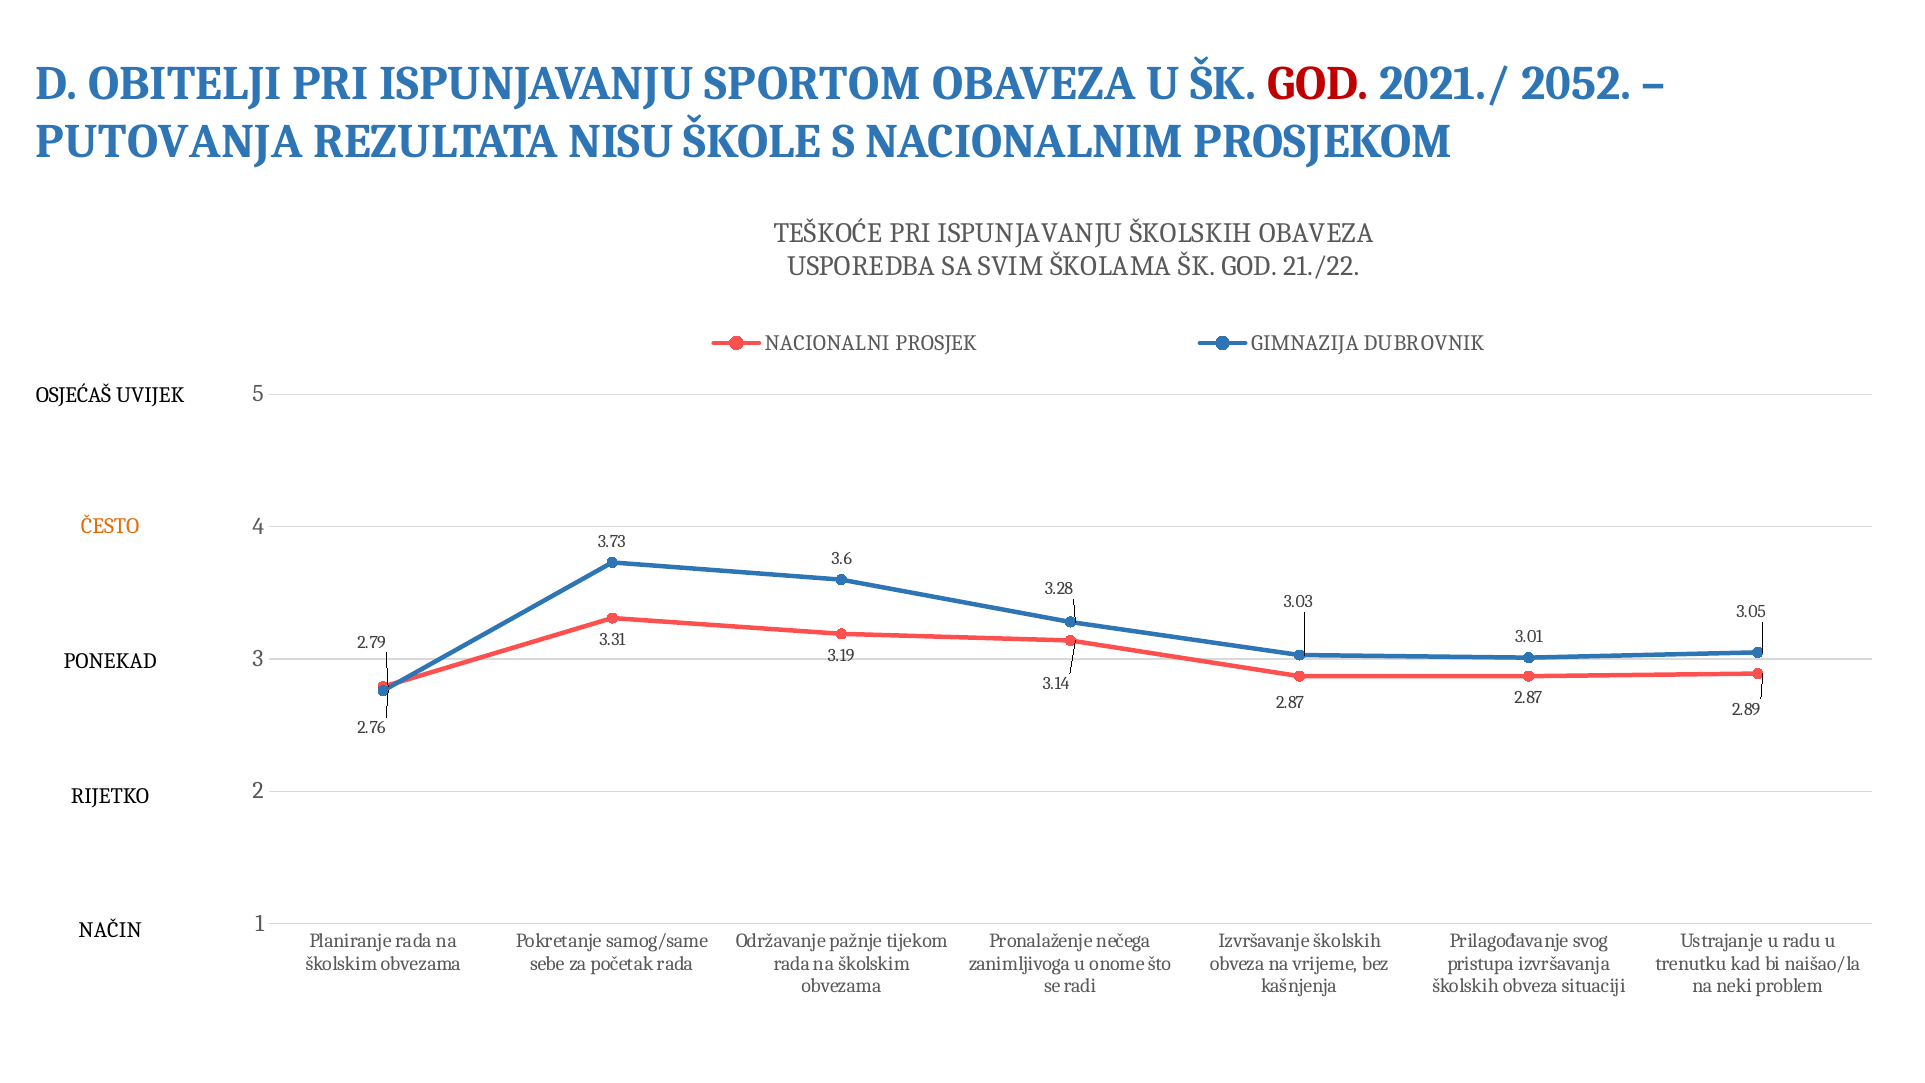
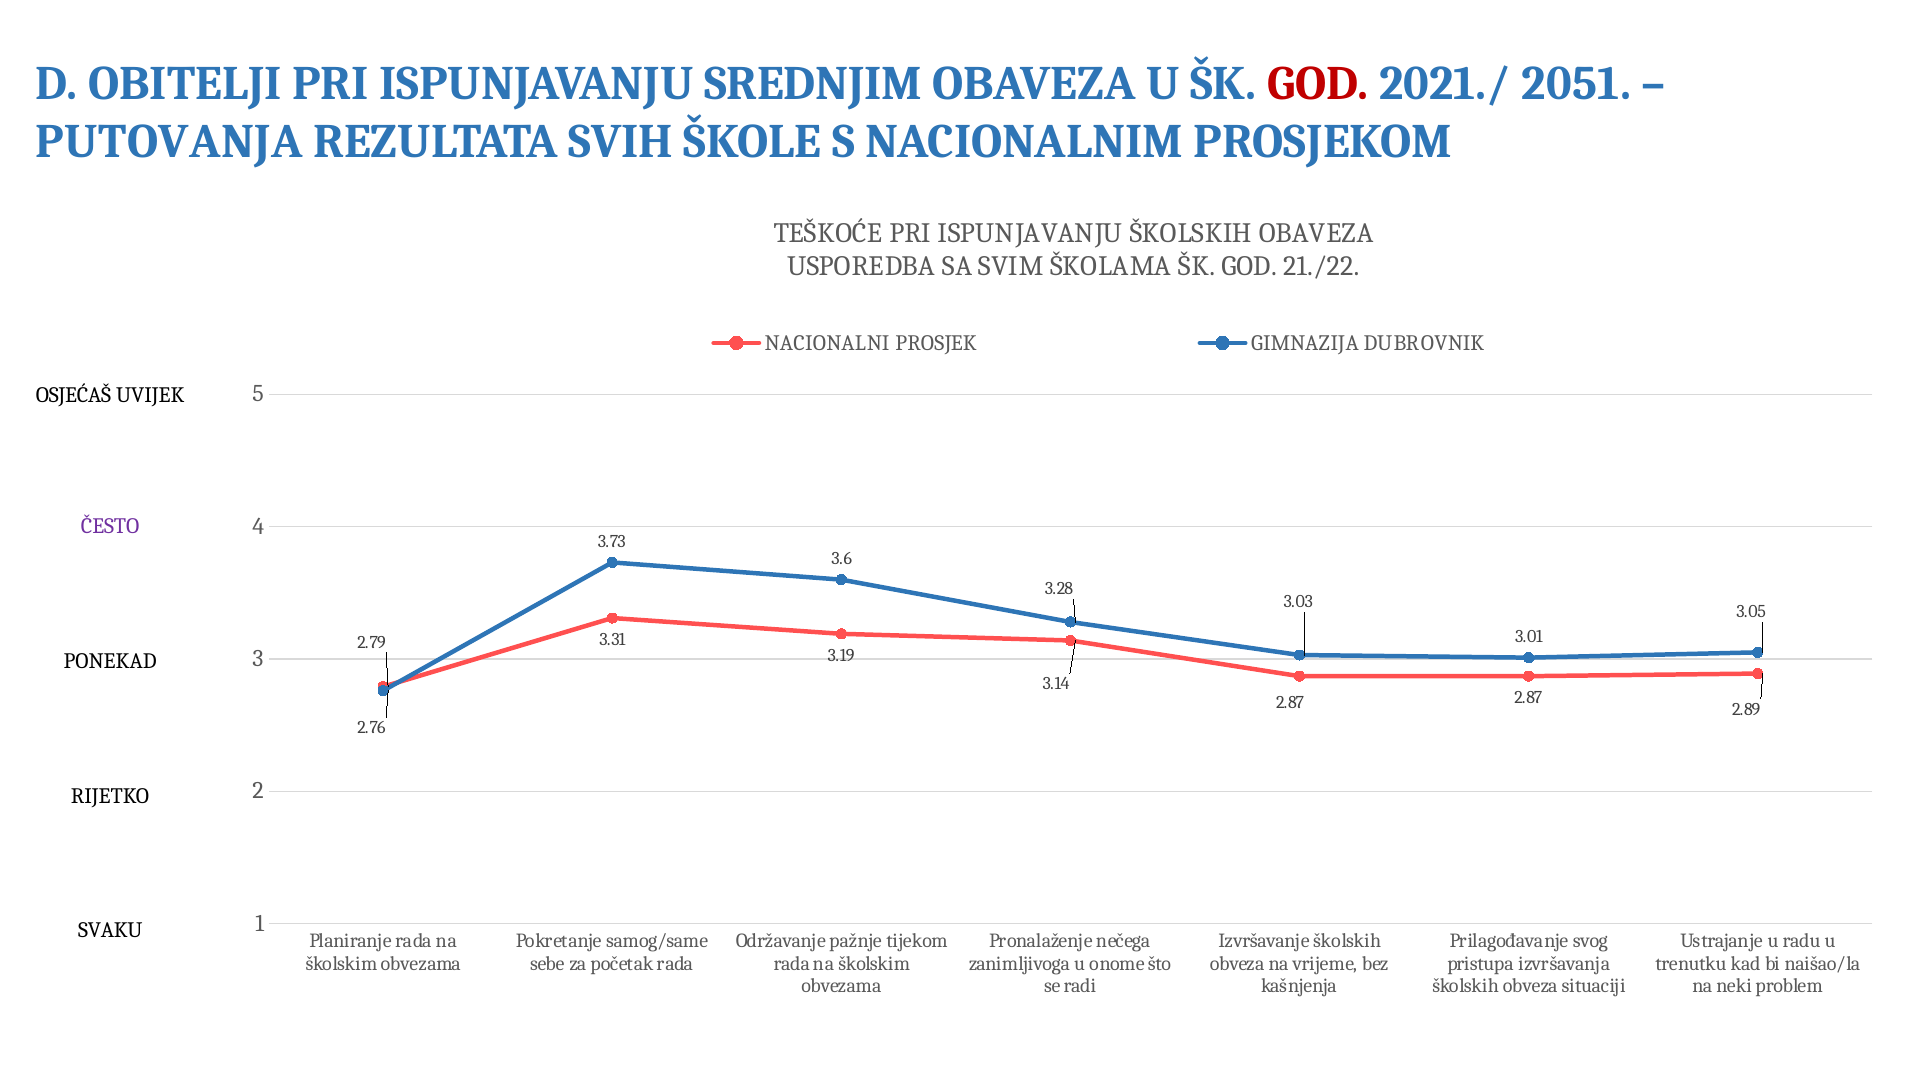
SPORTOM: SPORTOM -> SREDNJIM (813, 84)
2052: 2052 -> 2051 (1576, 84)
NISU: NISU -> SVIH (621, 141)
ČESTO colour: orange -> purple (110, 526)
NAČIN: NAČIN -> SVAKU (110, 930)
